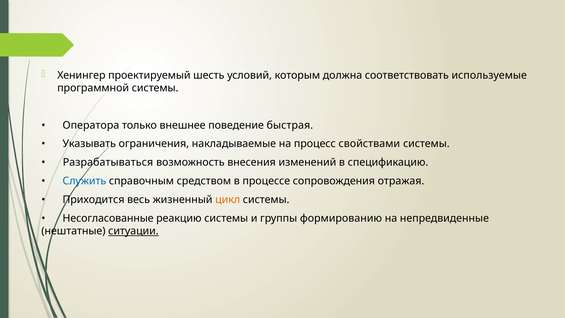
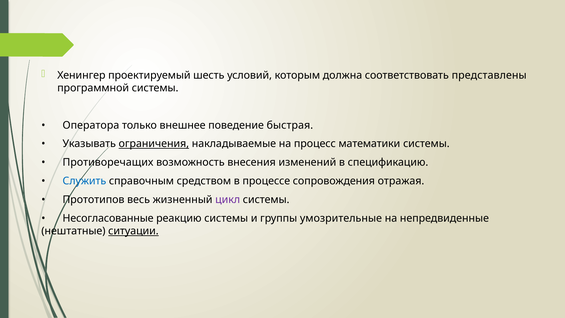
используемые: используемые -> представлены (489, 75)
ограничения underline: none -> present (154, 144)
свойствами: свойствами -> математики (369, 144)
Разрабатываться: Разрабатываться -> Противоречащих (108, 162)
Приходится: Приходится -> Прототипов (94, 200)
цикл colour: orange -> purple (228, 200)
формированию: формированию -> умозрительные (341, 218)
